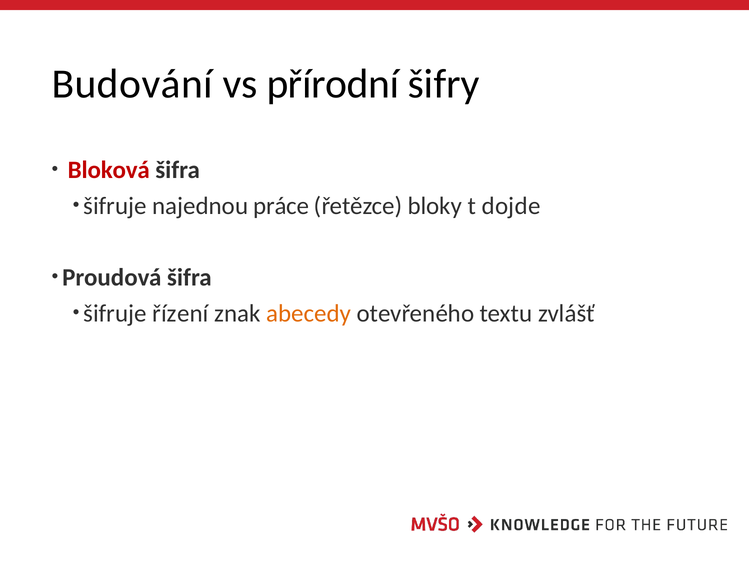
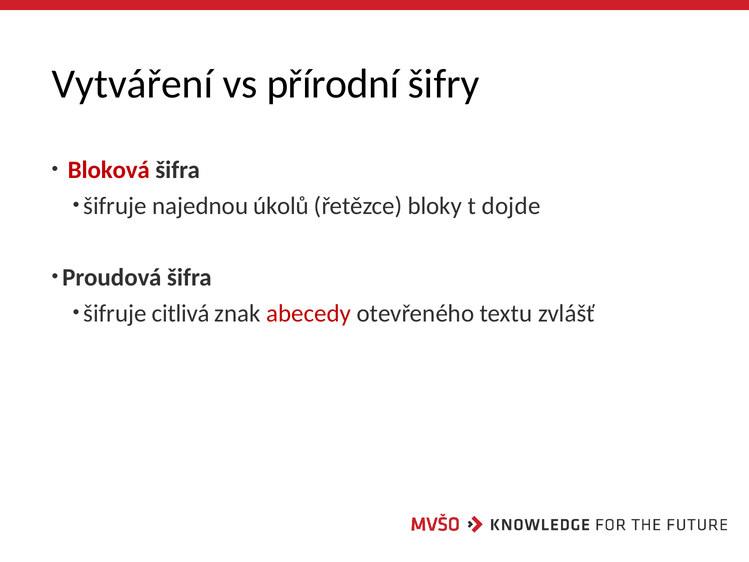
Budování: Budování -> Vytváření (133, 84)
práce: práce -> úkolů (281, 206)
řízení: řízení -> citlivá (181, 313)
abecedy colour: orange -> red (309, 313)
